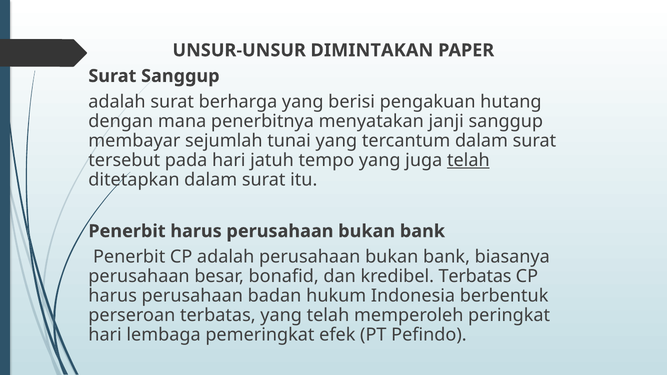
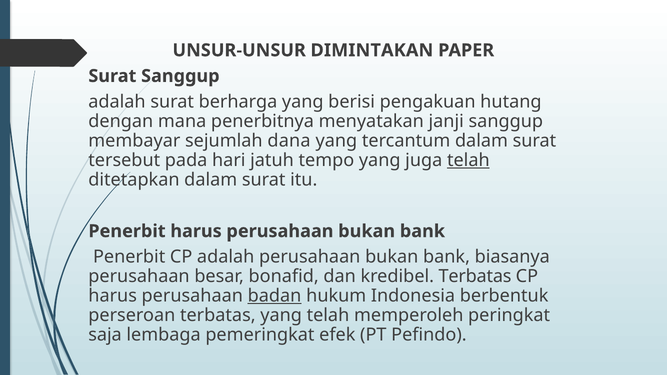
tunai: tunai -> dana (289, 141)
badan underline: none -> present (274, 296)
hari: hari -> saja (105, 335)
